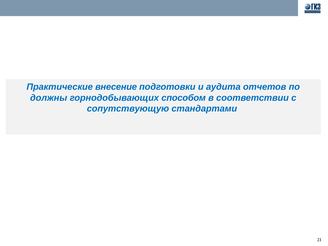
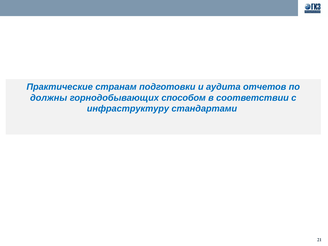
внесение: внесение -> странам (116, 87)
сопутствующую: сопутствующую -> инфраструктуру (128, 109)
